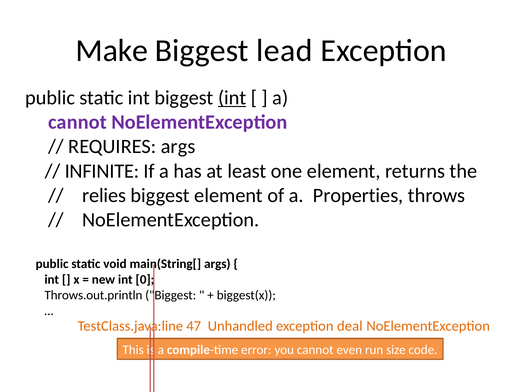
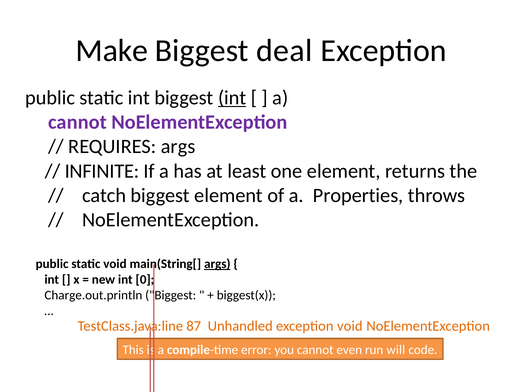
lead: lead -> deal (284, 51)
relies: relies -> catch (104, 196)
args underline: none -> present (217, 264)
Throws.out.println: Throws.out.println -> Charge.out.println (93, 295)
47: 47 -> 87 (194, 326)
exception deal: deal -> void (350, 326)
size: size -> will (396, 350)
